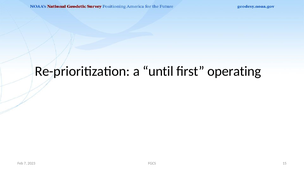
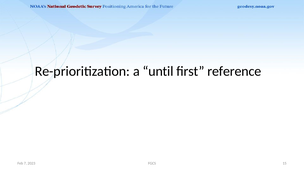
operating: operating -> reference (234, 71)
